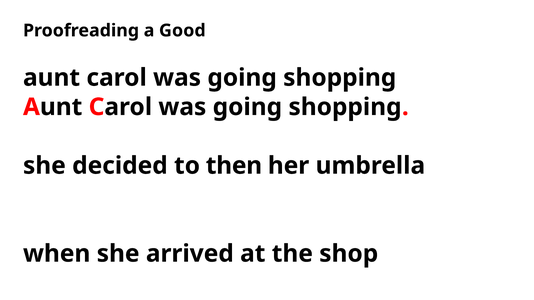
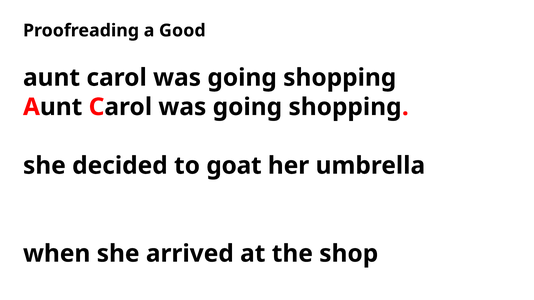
then: then -> goat (234, 166)
